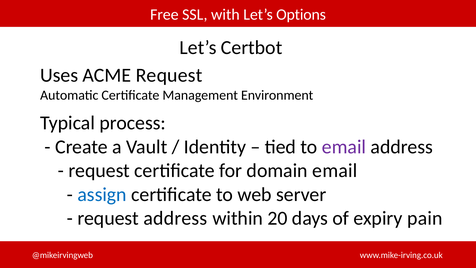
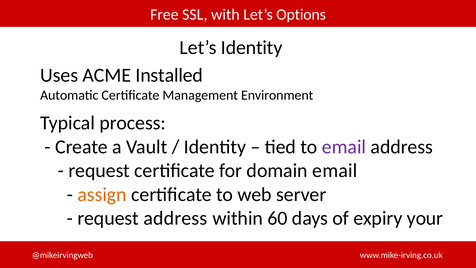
Let’s Certbot: Certbot -> Identity (252, 48)
ACME Request: Request -> Installed (169, 75)
assign colour: blue -> orange (102, 194)
20: 20 -> 60 (277, 218)
pain: pain -> your (425, 218)
